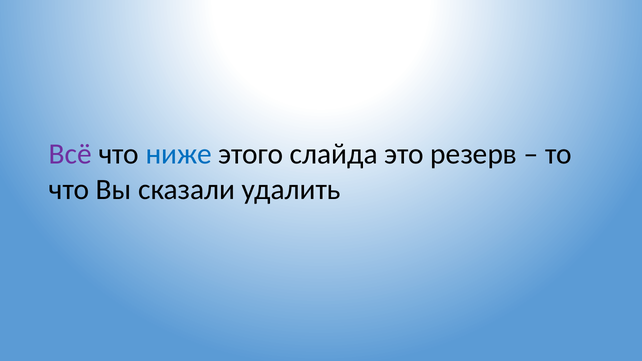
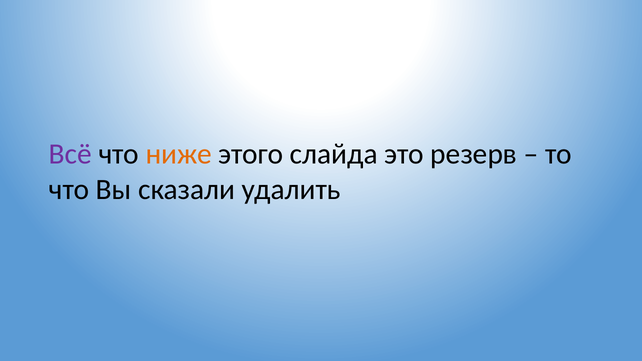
ниже colour: blue -> orange (179, 154)
